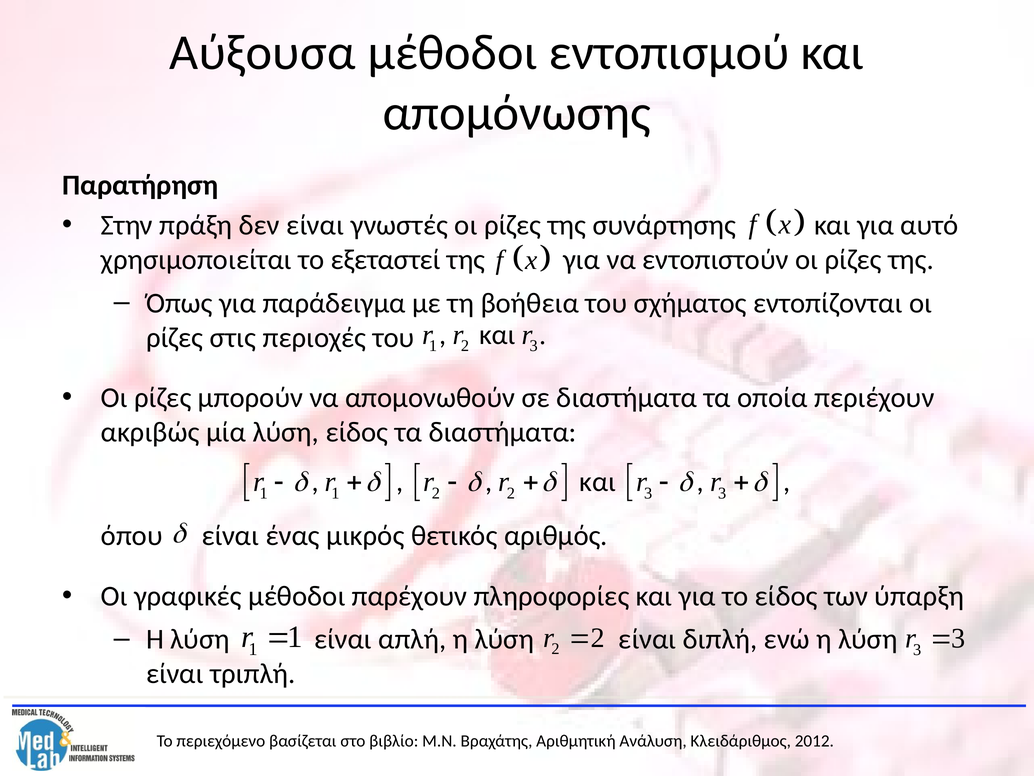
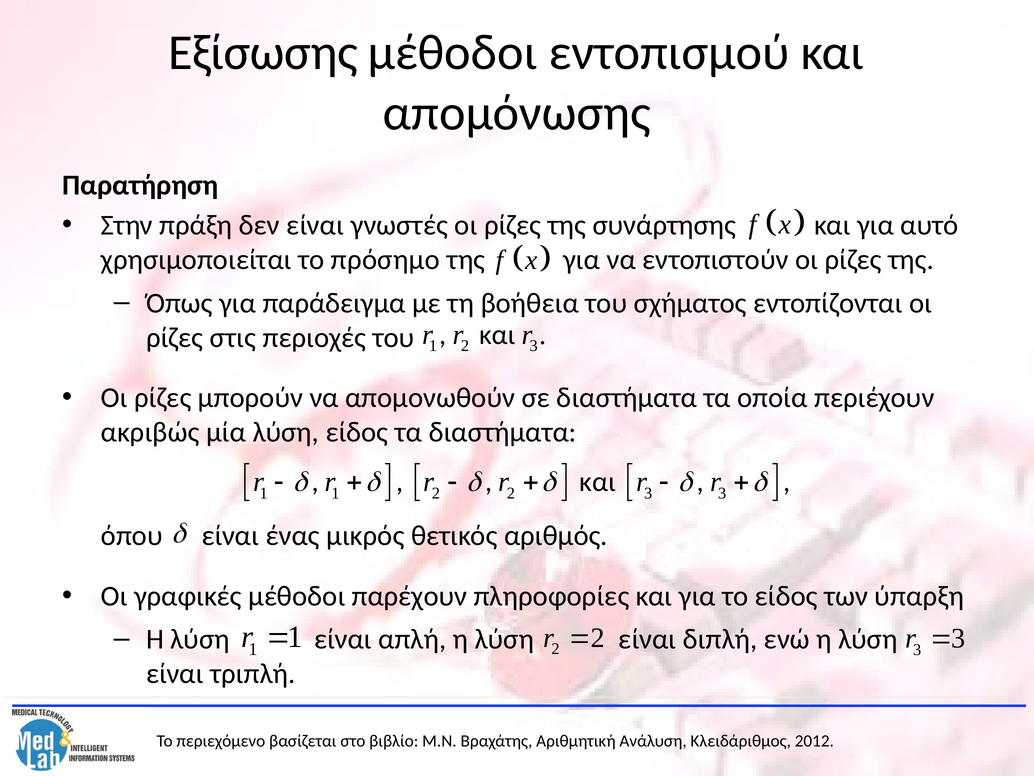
Αύξουσα: Αύξουσα -> Εξίσωσης (263, 53)
εξεταστεί: εξεταστεί -> πρόσημο (385, 260)
